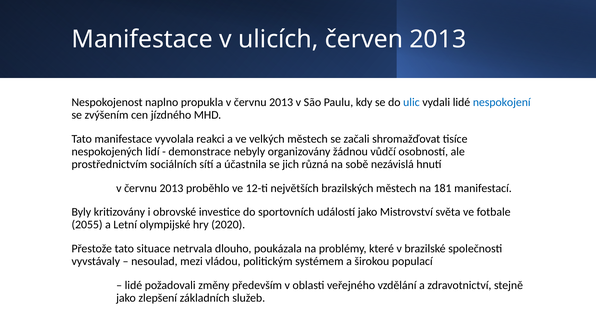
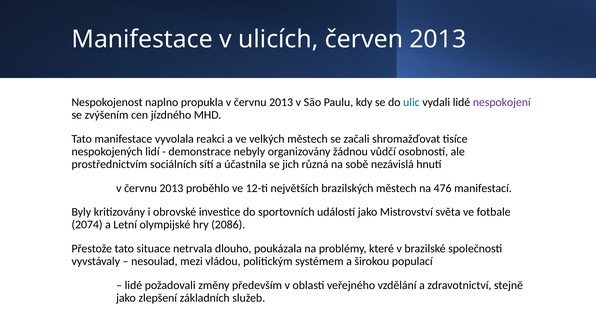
nespokojení colour: blue -> purple (502, 102)
181: 181 -> 476 (443, 188)
2055: 2055 -> 2074 (87, 225)
2020: 2020 -> 2086 (228, 225)
